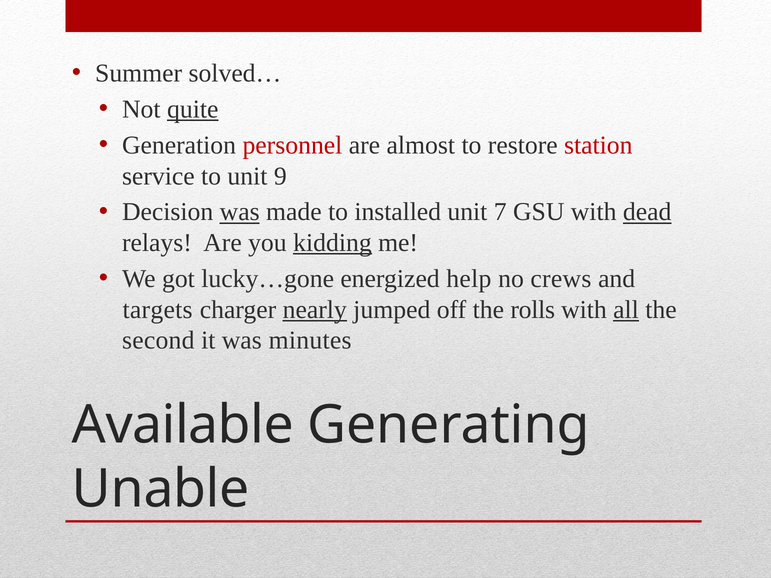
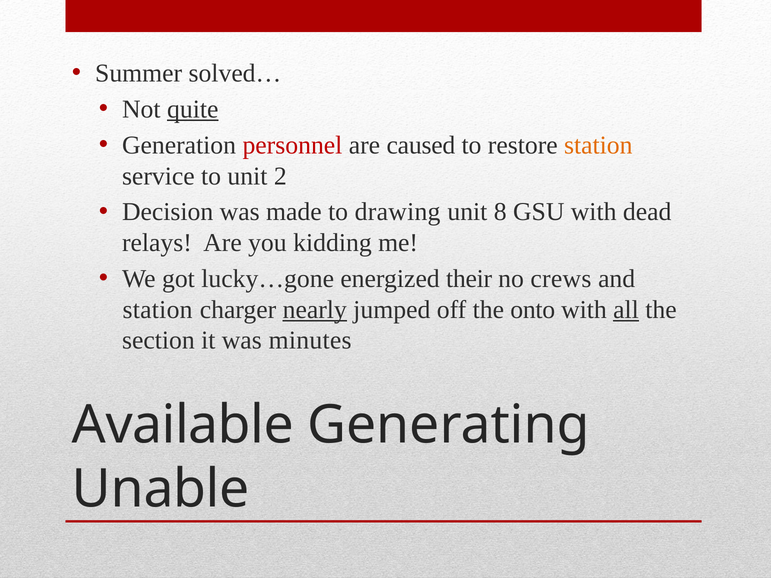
almost: almost -> caused (421, 145)
station colour: red -> orange (598, 145)
9: 9 -> 2 (280, 176)
was underline: present -> none (240, 212)
installed: installed -> drawing (398, 212)
7: 7 -> 8 (500, 212)
dead underline: present -> none (647, 212)
kidding underline: present -> none (332, 243)
help: help -> their (469, 279)
targets: targets -> station (158, 310)
rolls: rolls -> onto (533, 310)
second: second -> section (158, 341)
